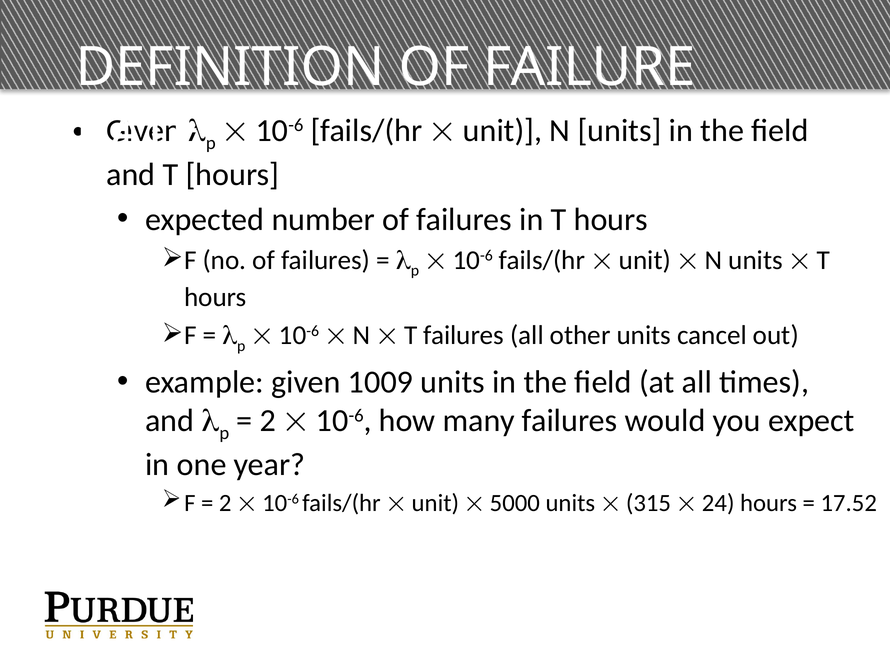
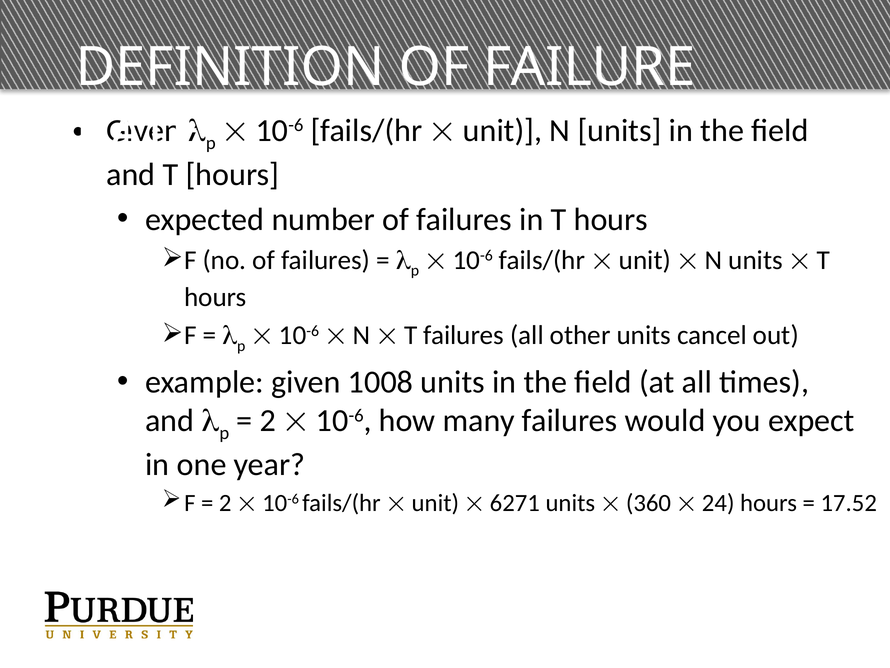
1009: 1009 -> 1008 (381, 382)
5000: 5000 -> 6271 (515, 503)
315: 315 -> 360 (648, 503)
